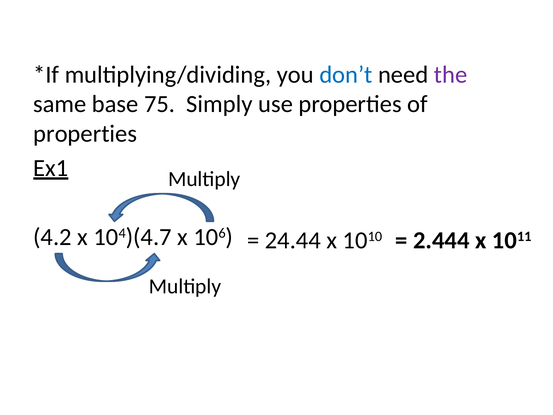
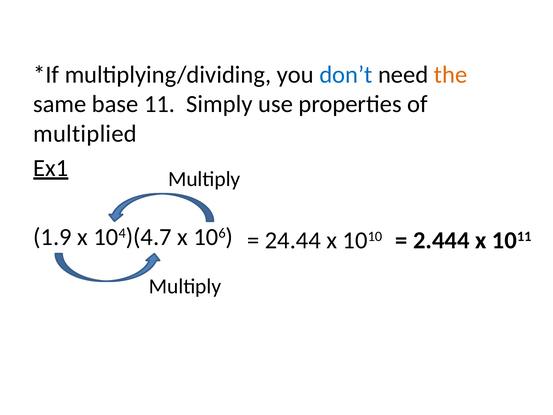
the colour: purple -> orange (451, 75)
75: 75 -> 11 (160, 104)
properties: properties -> multiplied (85, 134)
4.2: 4.2 -> 1.9 (52, 237)
